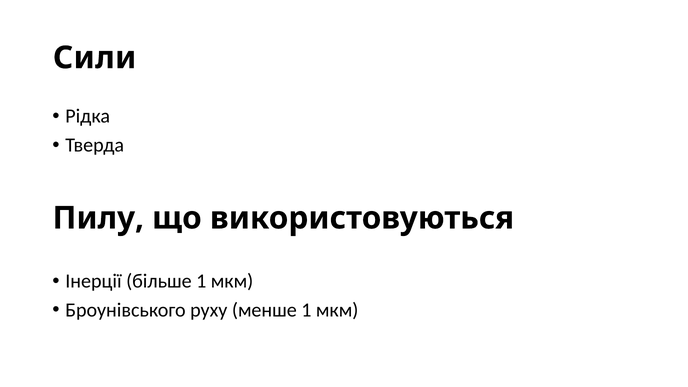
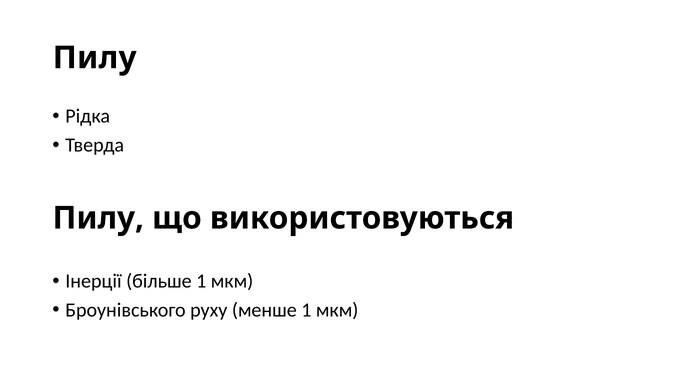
Сили: Сили -> Пилу (95, 58)
